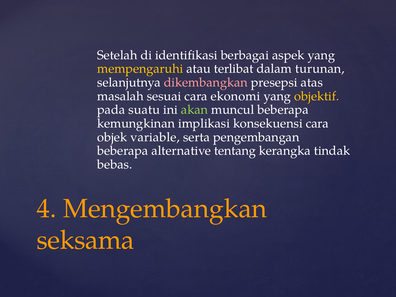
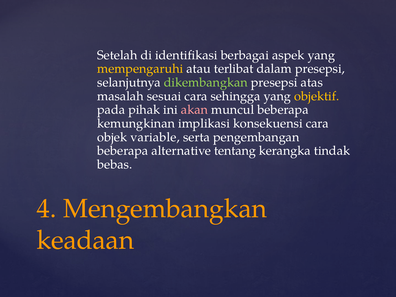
dalam turunan: turunan -> presepsi (320, 69)
dikembangkan colour: pink -> light green (206, 82)
ekonomi: ekonomi -> sehingga (236, 96)
suatu: suatu -> pihak (144, 110)
akan colour: light green -> pink (195, 110)
seksama: seksama -> keadaan (85, 240)
